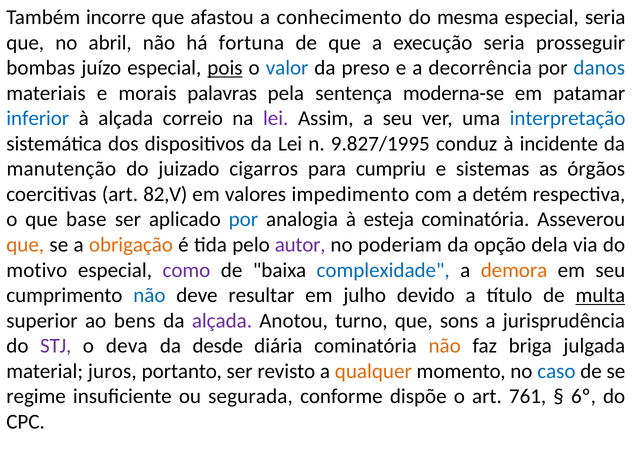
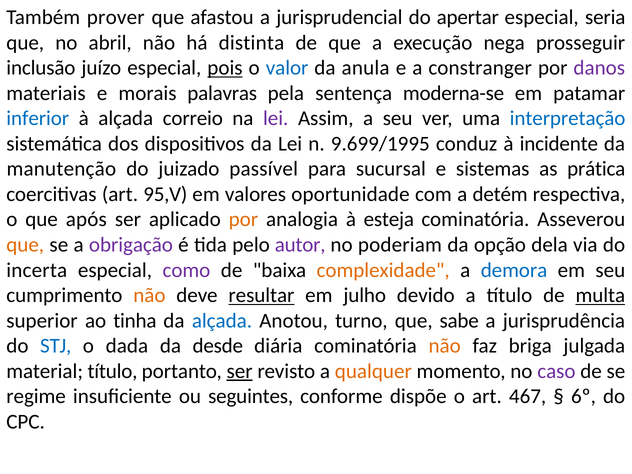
incorre: incorre -> prover (116, 17)
conhecimento: conhecimento -> jurisprudencial (339, 17)
mesma: mesma -> apertar (468, 17)
fortuna: fortuna -> distinta (251, 43)
execução seria: seria -> nega (504, 43)
bombas: bombas -> inclusão (41, 68)
preso: preso -> anula (366, 68)
decorrência: decorrência -> constranger (480, 68)
danos colour: blue -> purple (599, 68)
9.827/1995: 9.827/1995 -> 9.699/1995 (380, 144)
cigarros: cigarros -> passível (264, 169)
cumpriu: cumpriu -> sucursal (391, 169)
órgãos: órgãos -> prática (596, 169)
82,V: 82,V -> 95,V (165, 194)
impedimento: impedimento -> oportunidade (350, 194)
base: base -> após (86, 220)
por colour: blue -> orange (243, 220)
obrigação colour: orange -> purple (131, 245)
motivo: motivo -> incerta (37, 270)
complexidade colour: blue -> orange (383, 270)
demora colour: orange -> blue (514, 270)
não colour: blue -> orange (149, 295)
resultar underline: none -> present (261, 295)
bens: bens -> tinha (135, 321)
alçada colour: purple -> blue (222, 321)
sons: sons -> sabe (459, 321)
STJ colour: purple -> blue (56, 346)
deva: deva -> dada (127, 346)
material juros: juros -> título (112, 371)
ser underline: none -> present (240, 371)
caso colour: blue -> purple (556, 371)
segurada: segurada -> seguintes (251, 396)
761: 761 -> 467 (528, 396)
